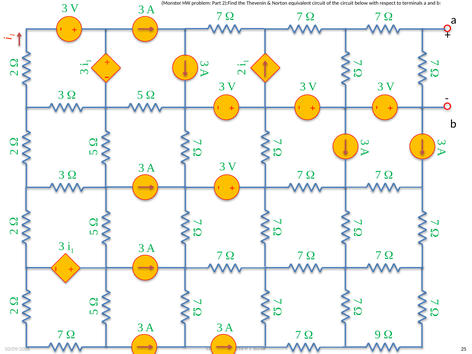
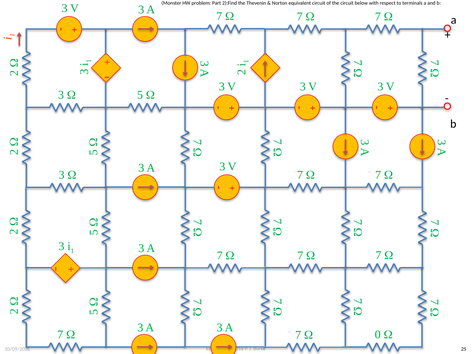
9: 9 -> 0 (378, 335)
